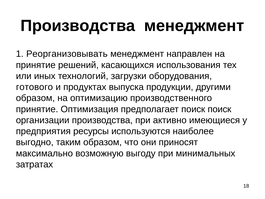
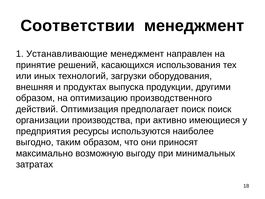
Производства: Производства -> Соответствии (78, 26)
Реорганизовывать: Реорганизовывать -> Устанавливающие (67, 54)
готового: готового -> внешняя (35, 87)
принятие: принятие -> действий (37, 109)
